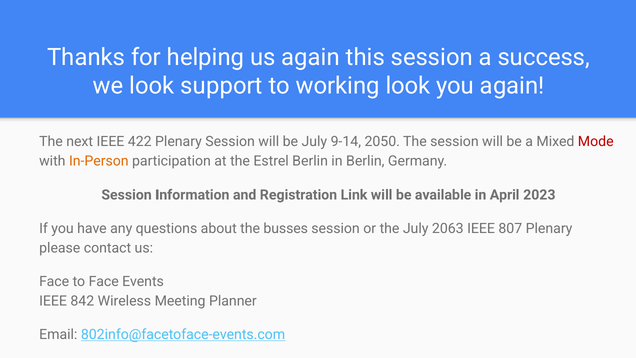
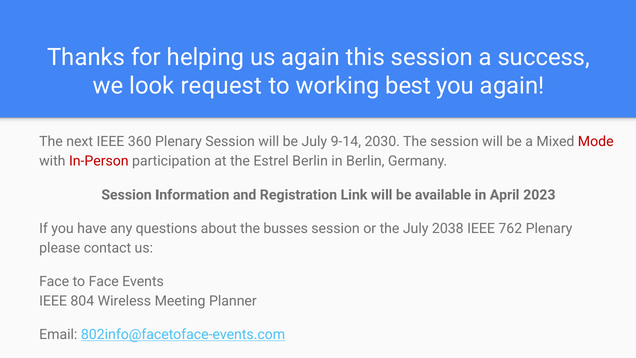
support: support -> request (221, 86)
working look: look -> best (408, 86)
422: 422 -> 360 (140, 142)
2050: 2050 -> 2030 (382, 142)
In-Person colour: orange -> red (99, 161)
2063: 2063 -> 2038 (448, 228)
807: 807 -> 762 (510, 228)
842: 842 -> 804 (82, 301)
